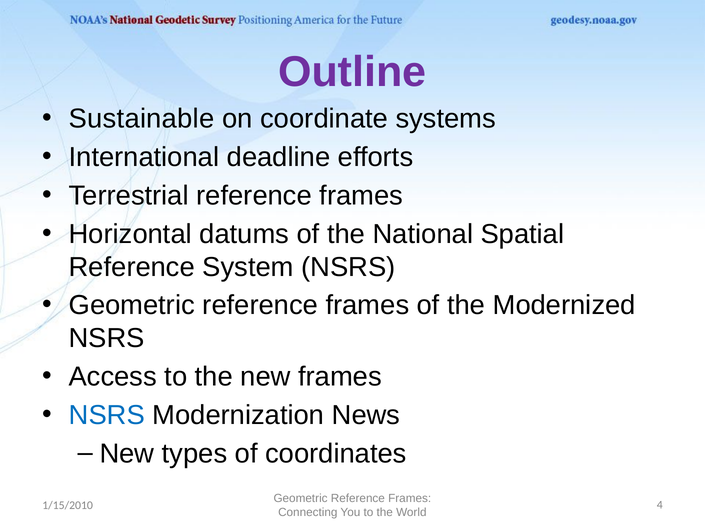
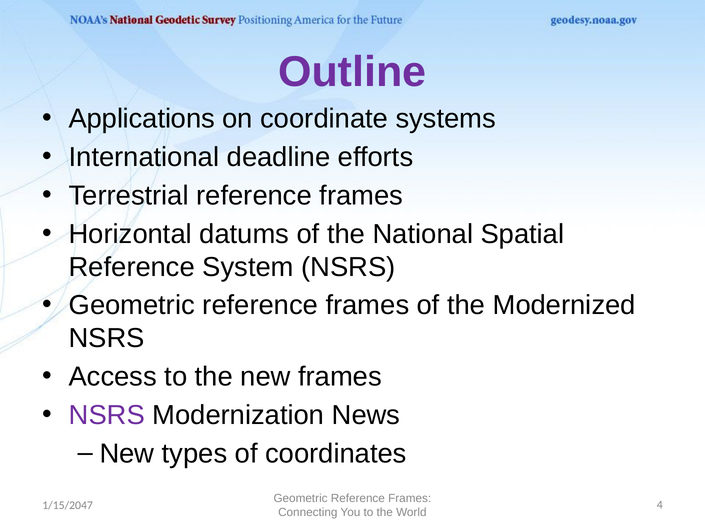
Sustainable: Sustainable -> Applications (142, 119)
NSRS colour: blue -> purple (107, 415)
1/15/2010: 1/15/2010 -> 1/15/2047 (68, 505)
